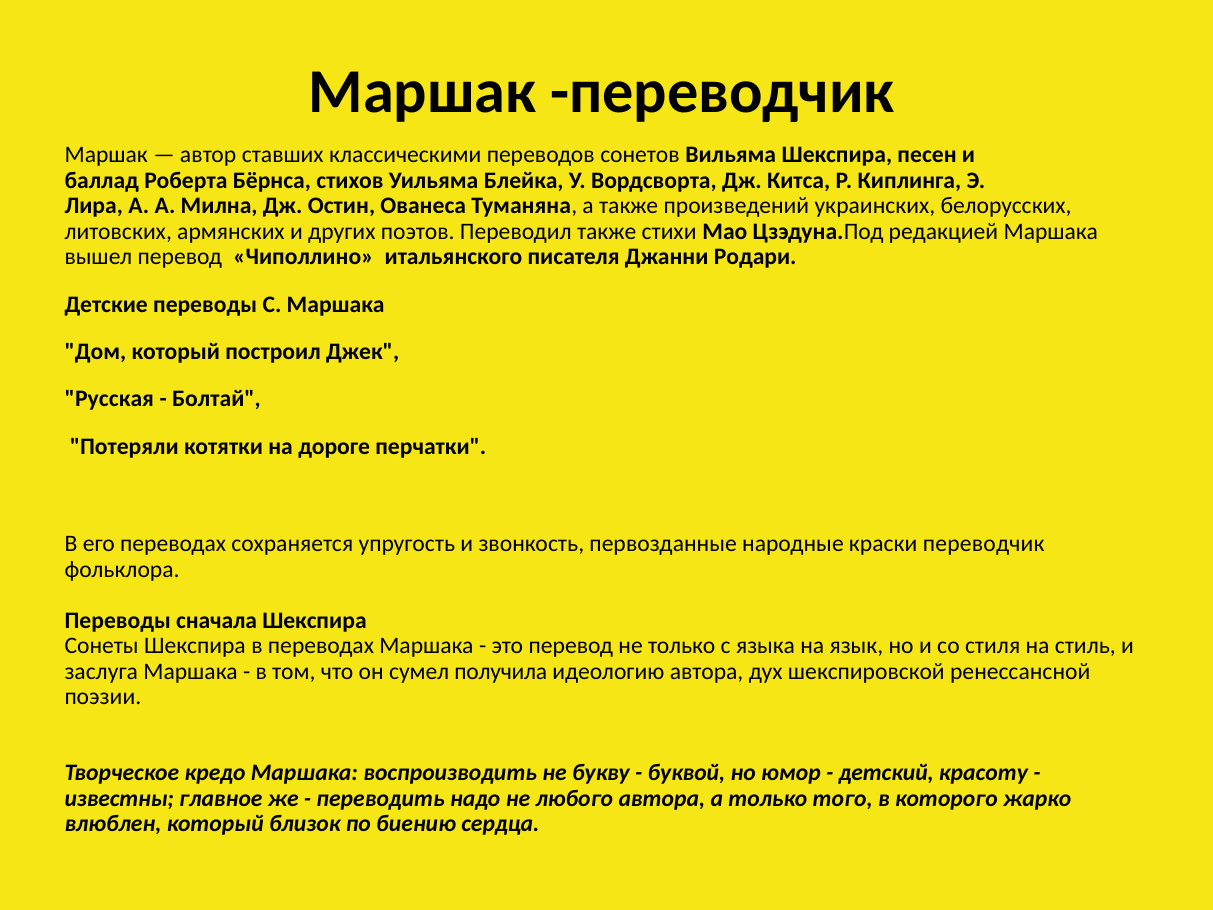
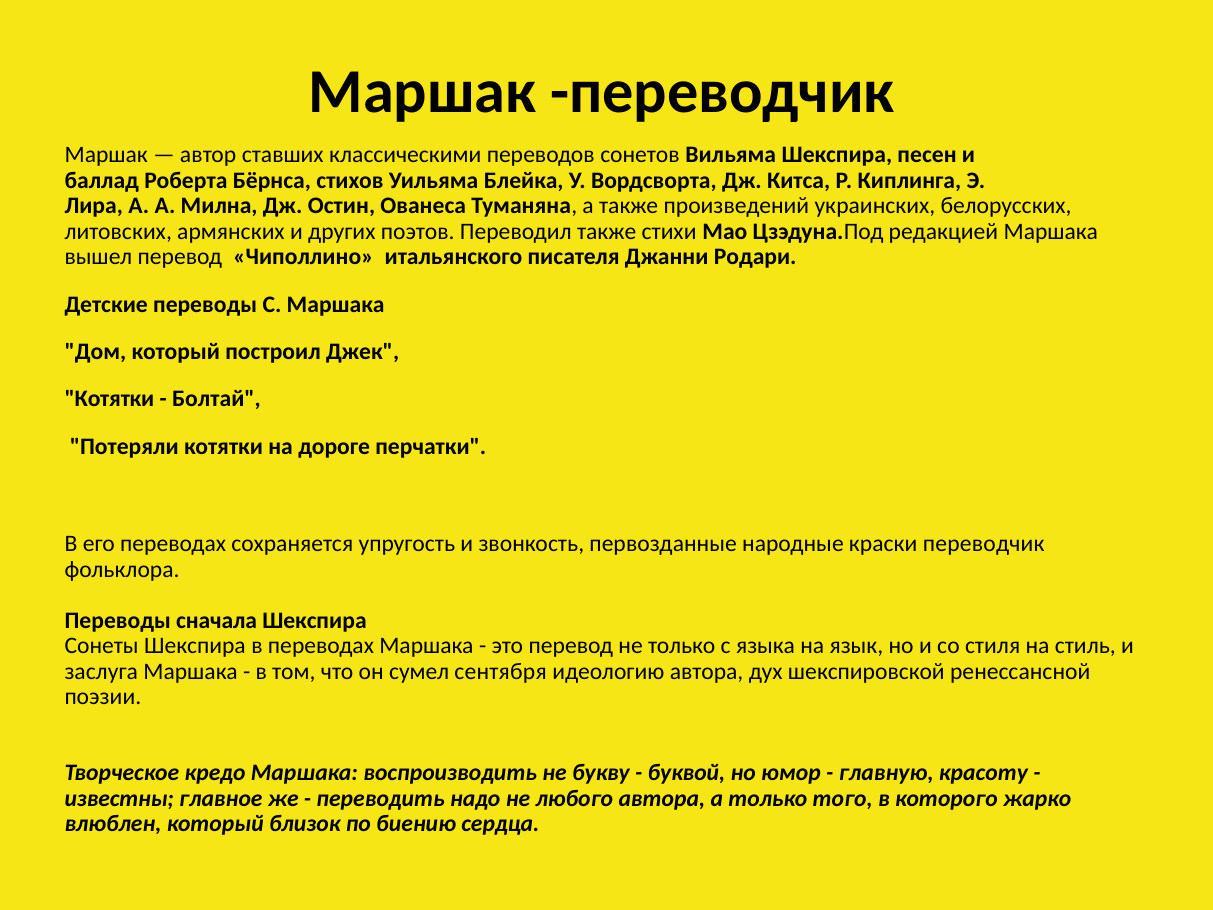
Русская: Русская -> Котятки (109, 399)
получила: получила -> сентября (501, 671)
детский: детский -> главную (886, 773)
